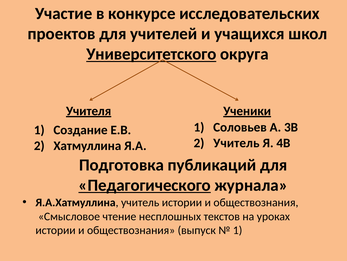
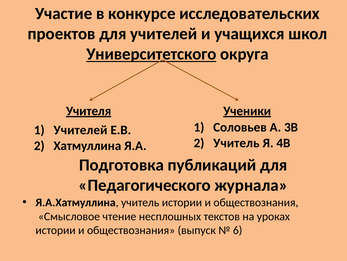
Создание: Создание -> Учителей (80, 130)
Педагогического underline: present -> none (145, 185)
1: 1 -> 6 (238, 230)
